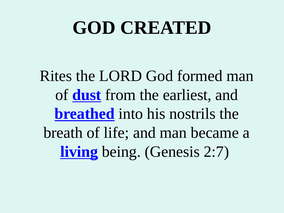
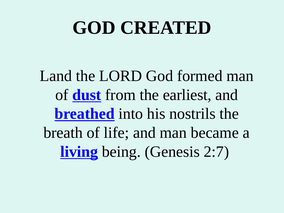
Rites: Rites -> Land (56, 76)
